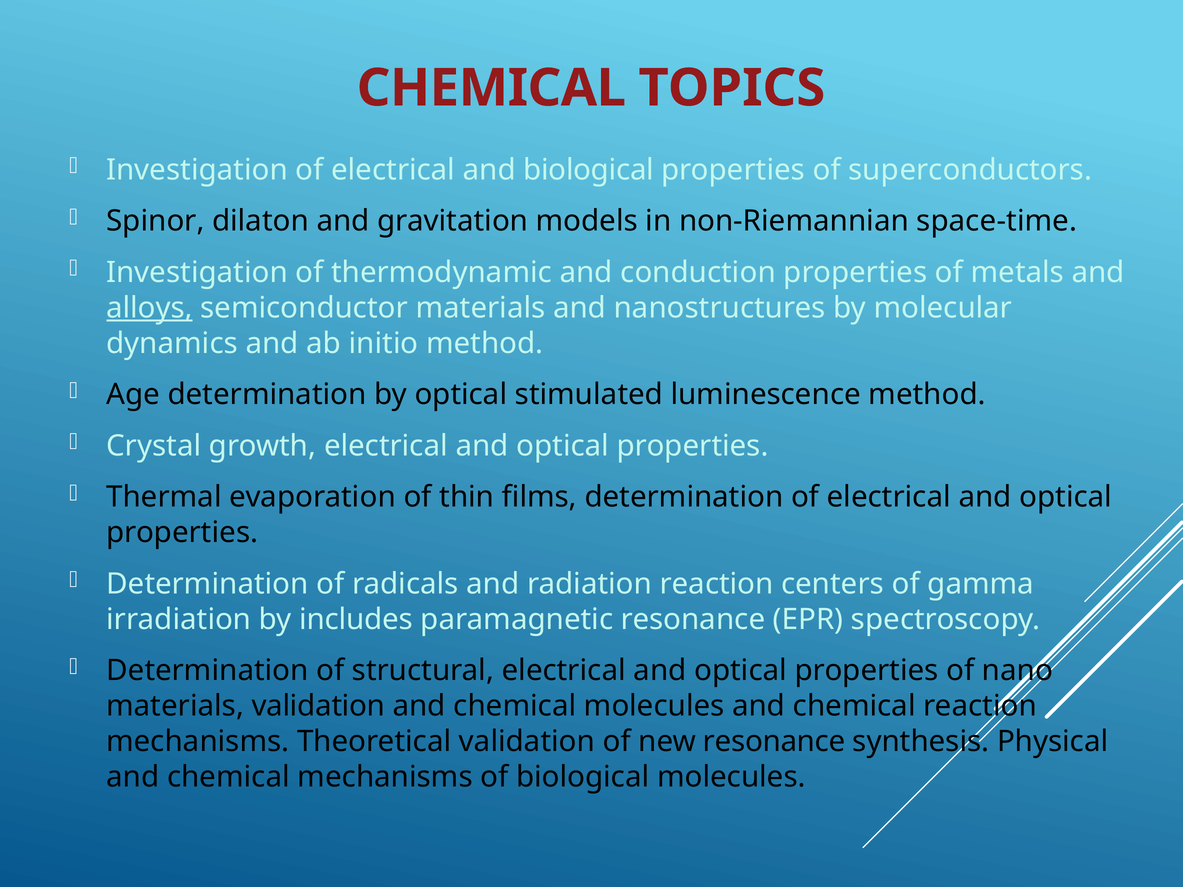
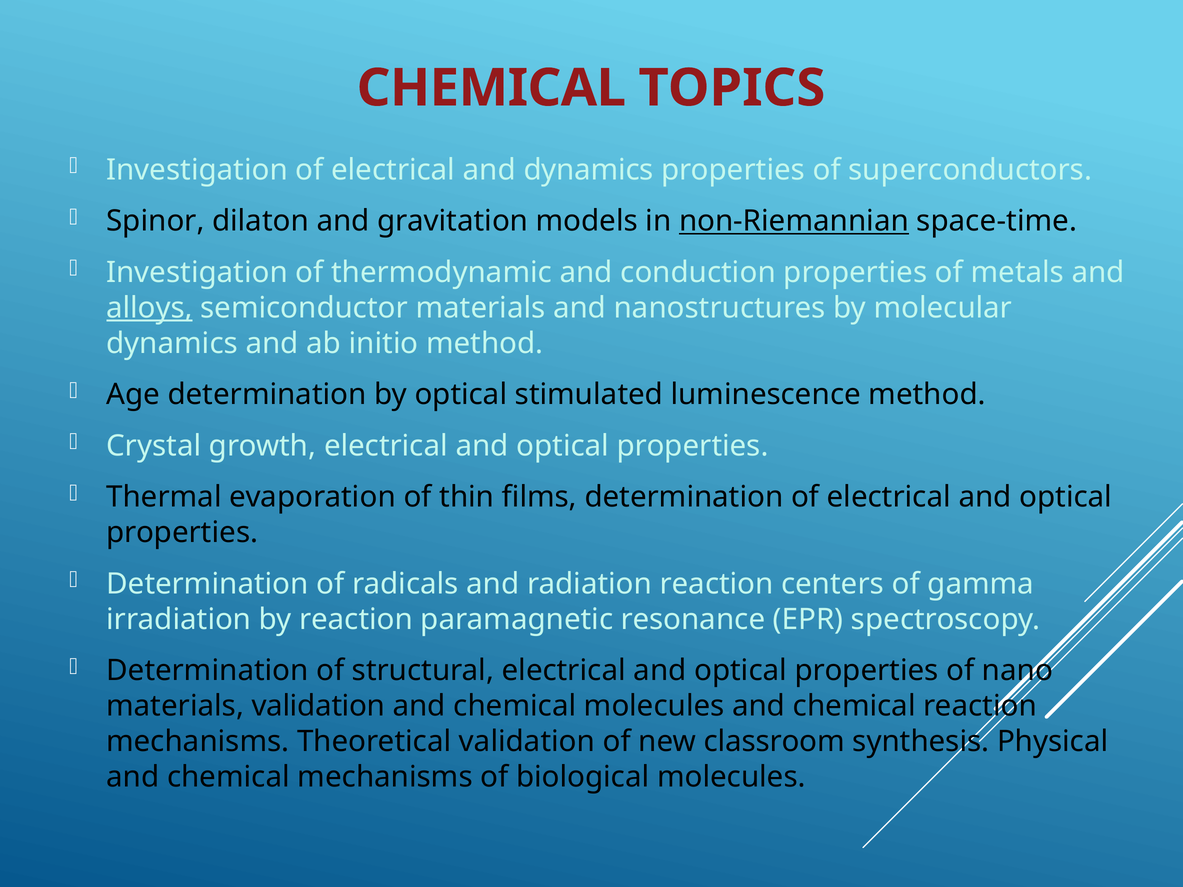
and biological: biological -> dynamics (589, 170)
non-Riemannian underline: none -> present (794, 221)
by includes: includes -> reaction (356, 620)
new resonance: resonance -> classroom (774, 742)
